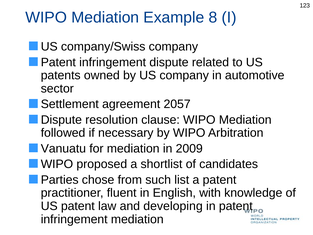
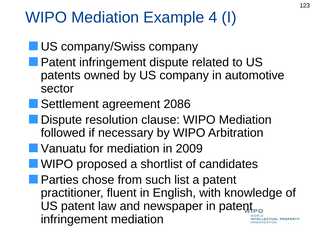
8: 8 -> 4 (213, 17)
2057: 2057 -> 2086 (177, 104)
developing: developing -> newspaper (173, 206)
